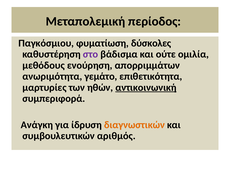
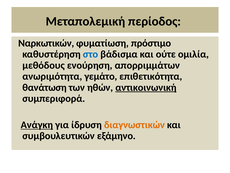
Παγκόσμιου: Παγκόσμιου -> Ναρκωτικών (46, 43)
δύσκολες: δύσκολες -> πρόστιμο (151, 43)
στο colour: purple -> blue (91, 54)
μαρτυρίες: μαρτυρίες -> θανάτωση (45, 87)
Ανάγκη underline: none -> present (37, 124)
αριθμός: αριθμός -> εξάμηνο (116, 136)
